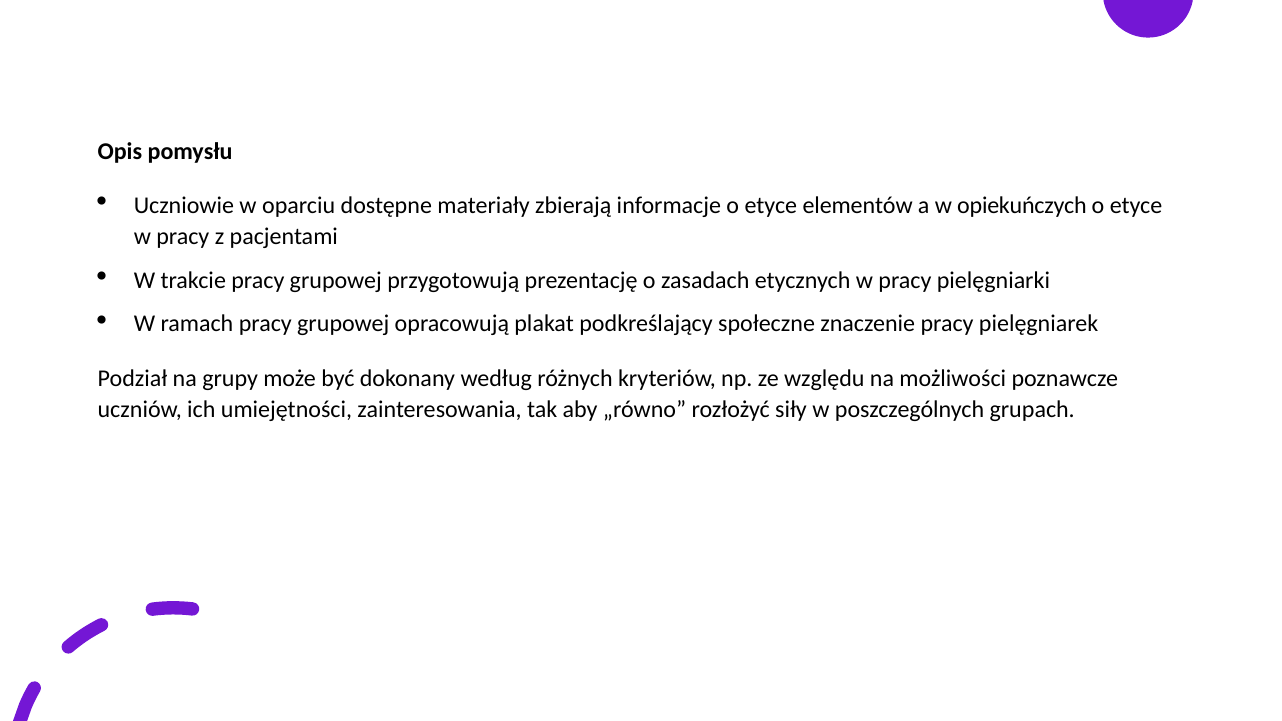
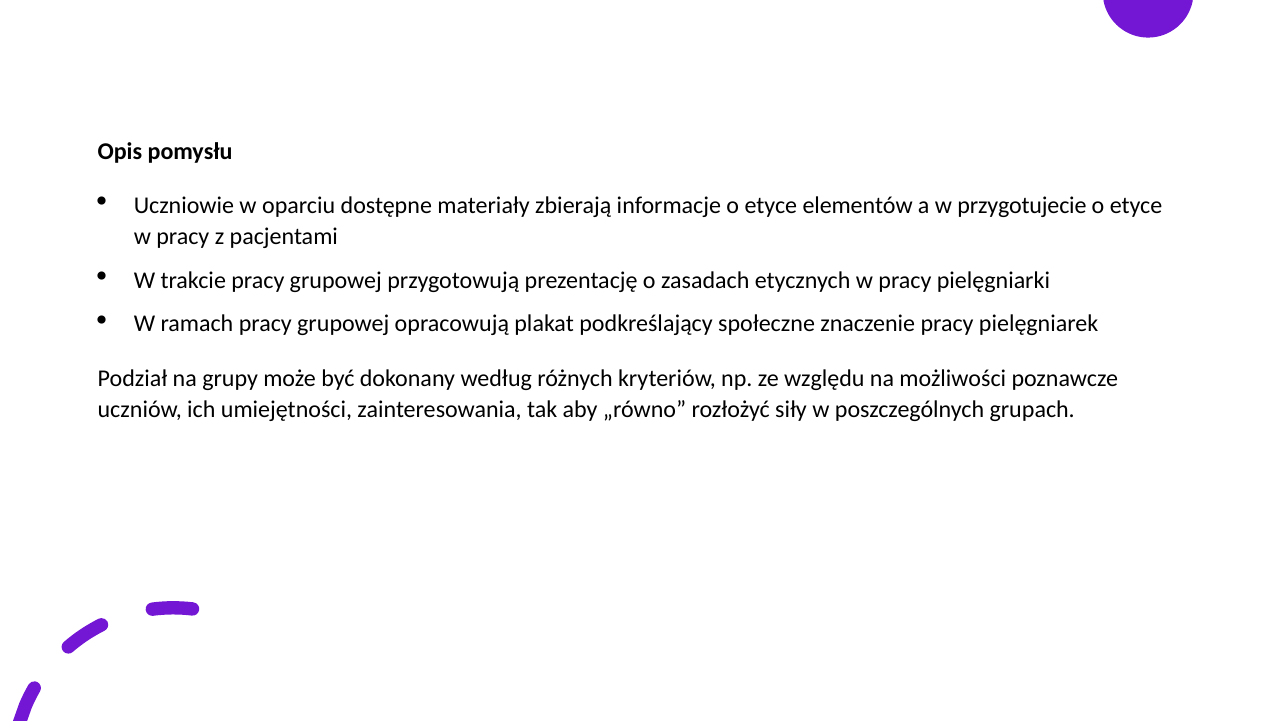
opiekuńczych: opiekuńczych -> przygotujecie (1022, 206)
